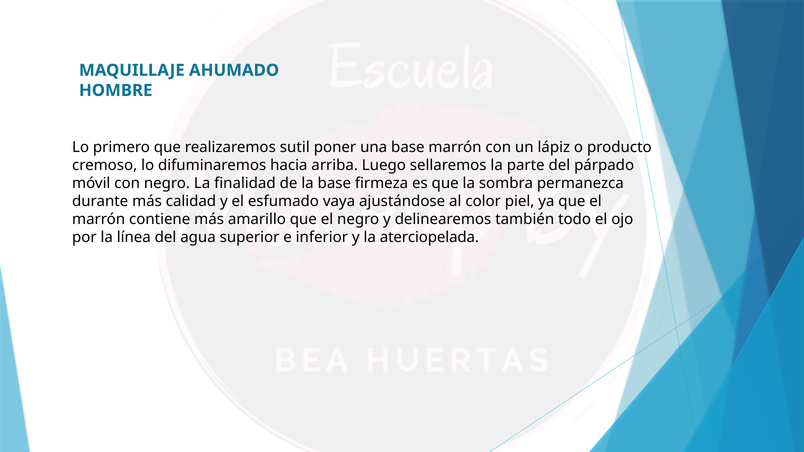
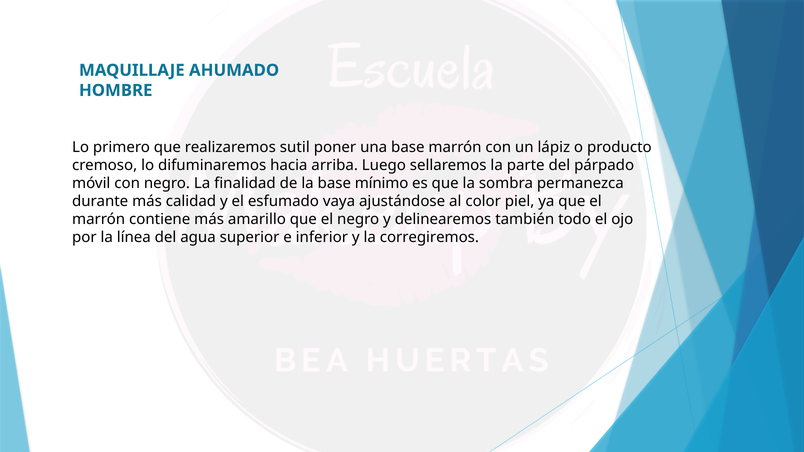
firmeza: firmeza -> mínimo (382, 183)
aterciopelada: aterciopelada -> corregiremos (429, 238)
